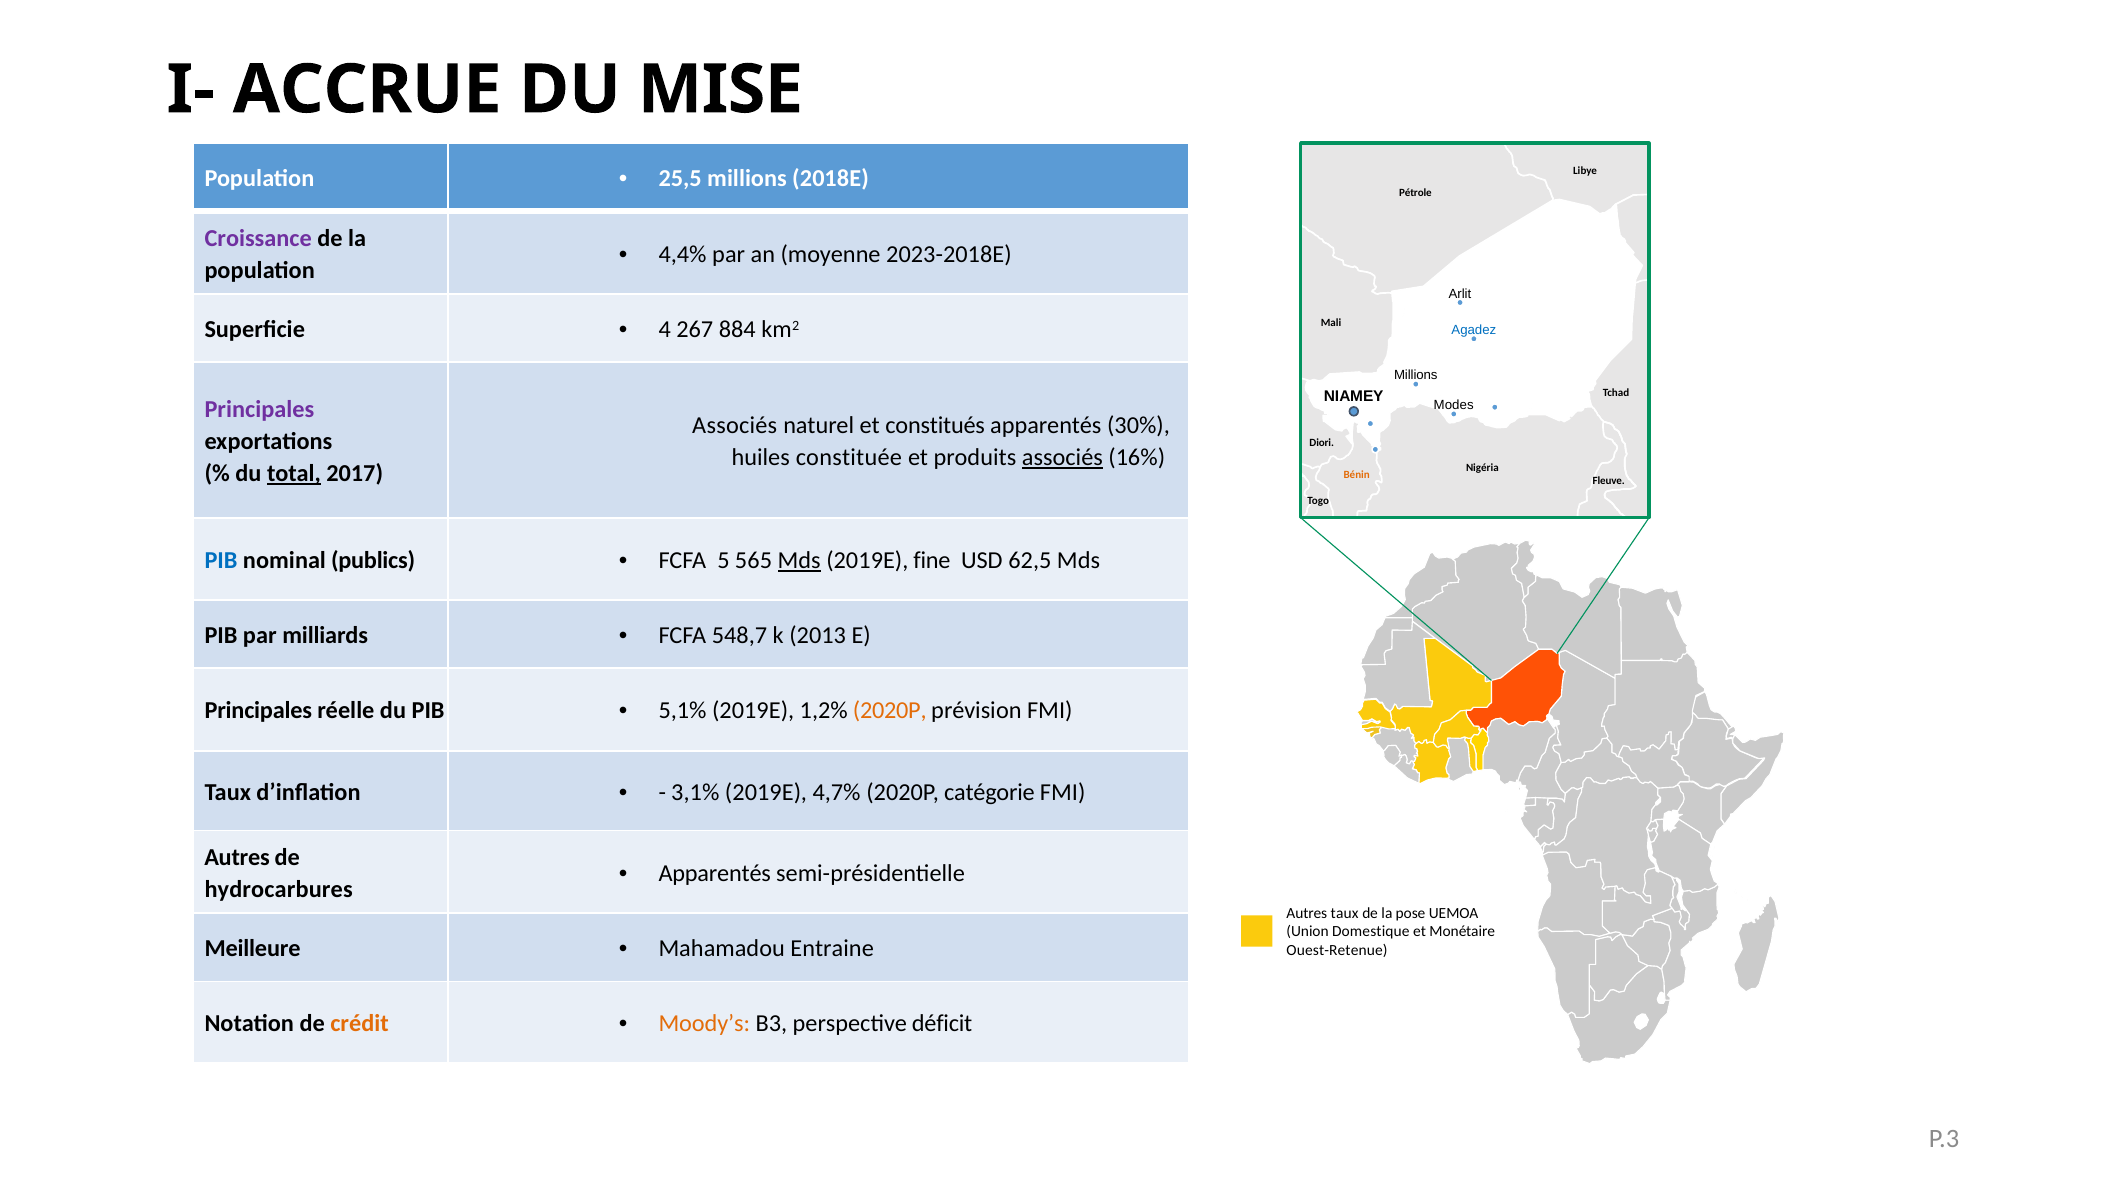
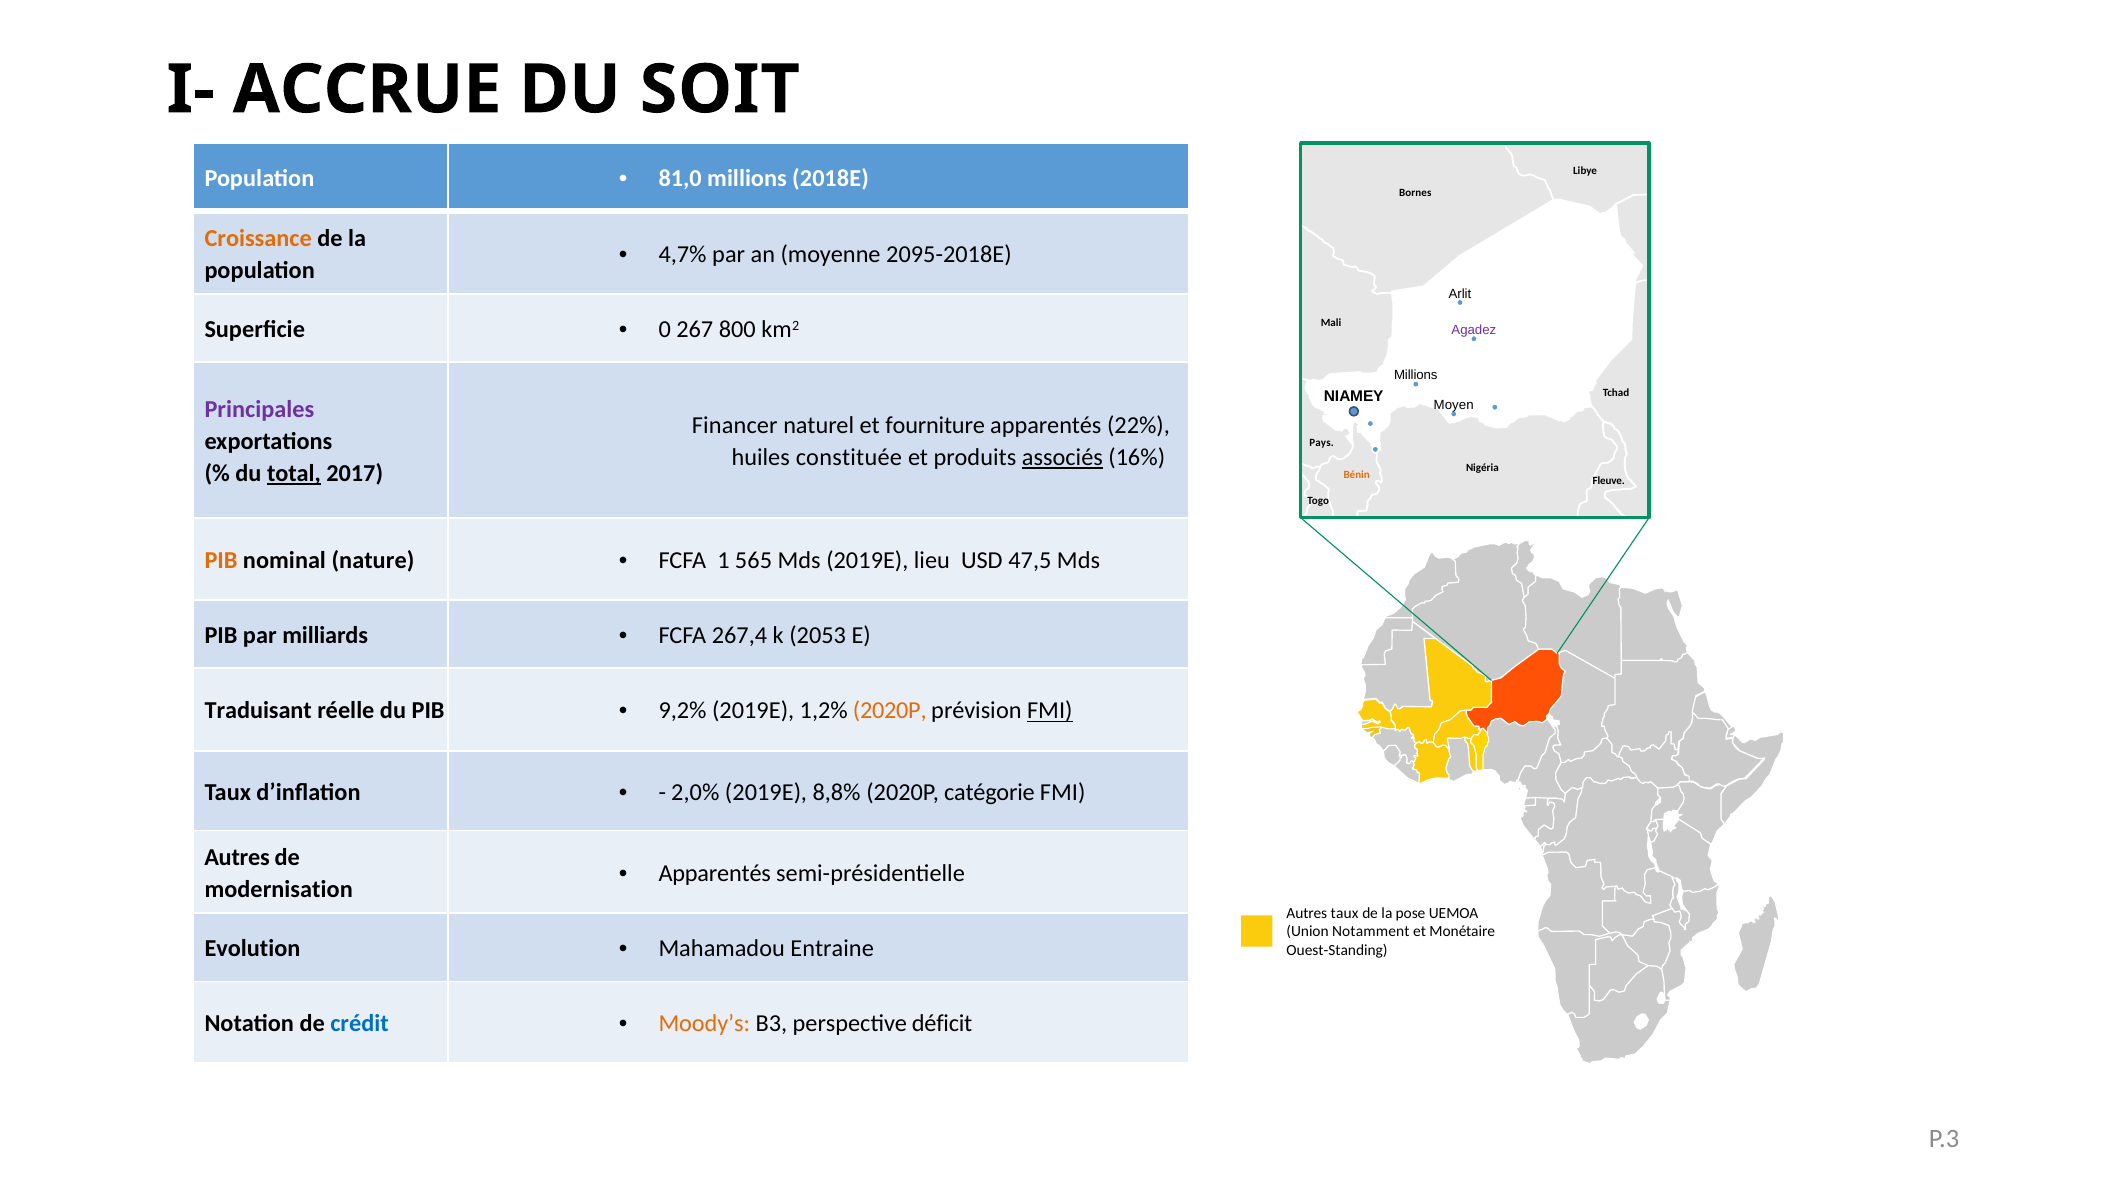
MISE: MISE -> SOIT (720, 90)
25,5: 25,5 -> 81,0 (680, 179)
Pétrole: Pétrole -> Bornes (1415, 192)
Croissance colour: purple -> orange (258, 238)
4,4%: 4,4% -> 4,7% (683, 254)
2023-2018E: 2023-2018E -> 2095-2018E (949, 254)
4: 4 -> 0 (665, 330)
884: 884 -> 800 (737, 330)
Agadez colour: blue -> purple (1474, 330)
Modes: Modes -> Moyen (1454, 405)
Associés: Associés -> Financer (735, 426)
constitués: constitués -> fourniture (935, 426)
30%: 30% -> 22% (1138, 426)
Diori: Diori -> Pays (1322, 443)
PIB colour: blue -> orange (221, 560)
publics: publics -> nature (373, 560)
5: 5 -> 1 (723, 560)
Mds underline: present -> none (799, 560)
fine: fine -> lieu (932, 560)
62,5: 62,5 -> 47,5 (1030, 560)
548,7: 548,7 -> 267,4 (739, 635)
2013: 2013 -> 2053 (818, 635)
Principales: Principales -> Traduisant (258, 711)
5,1%: 5,1% -> 9,2% (683, 711)
FMI underline: none -> present (1050, 711)
3,1%: 3,1% -> 2,0% (695, 792)
4,7%: 4,7% -> 8,8% (837, 792)
hydrocarbures: hydrocarbures -> modernisation (279, 889)
Domestique: Domestique -> Notamment (1371, 932)
Meilleure: Meilleure -> Evolution (252, 949)
Ouest-Retenue: Ouest-Retenue -> Ouest-Standing (1337, 950)
crédit colour: orange -> blue (360, 1024)
